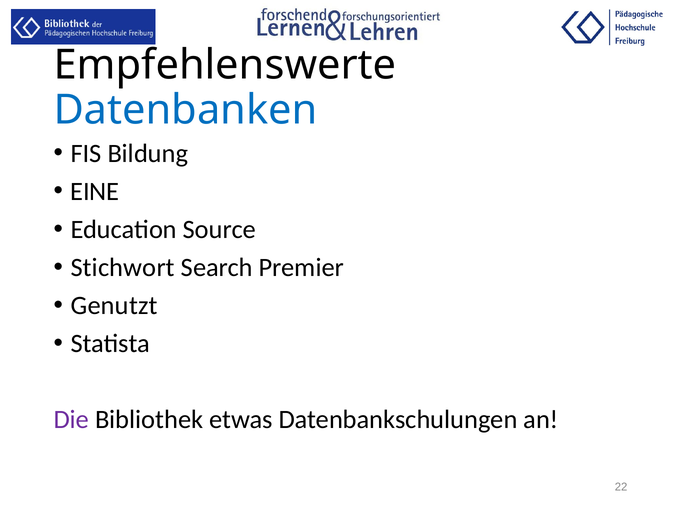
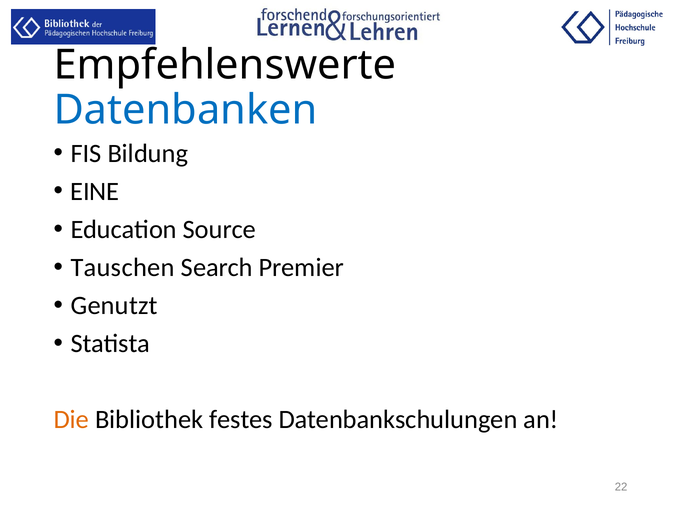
Stichwort: Stichwort -> Tauschen (123, 268)
Die colour: purple -> orange (71, 420)
etwas: etwas -> festes (241, 420)
